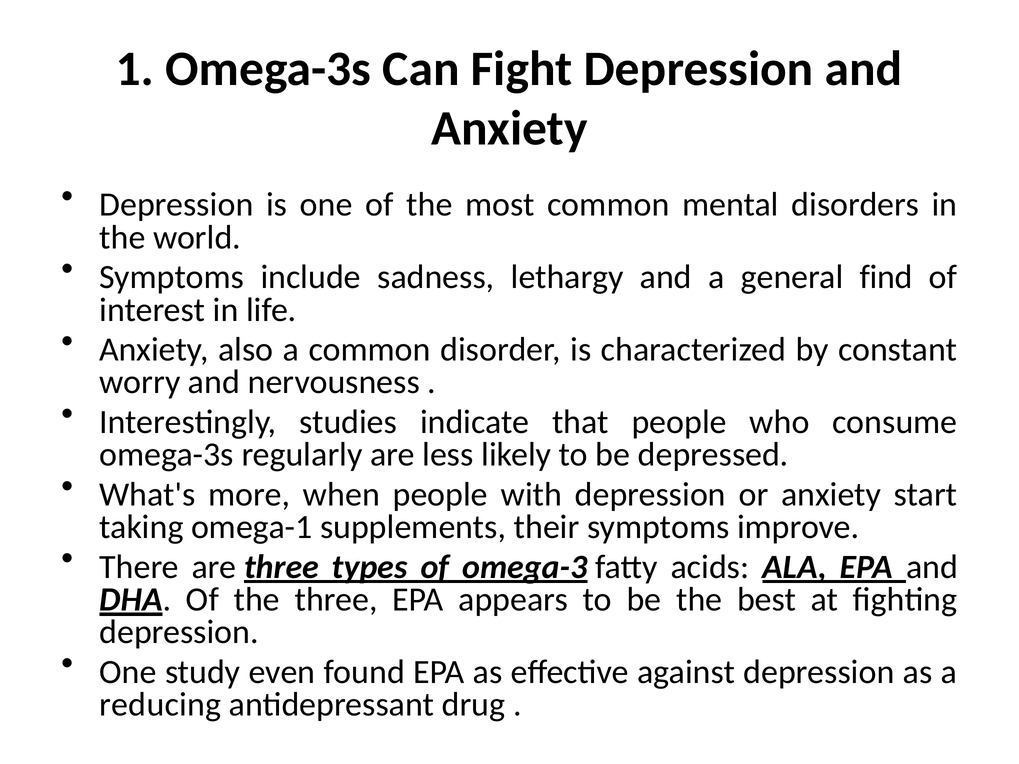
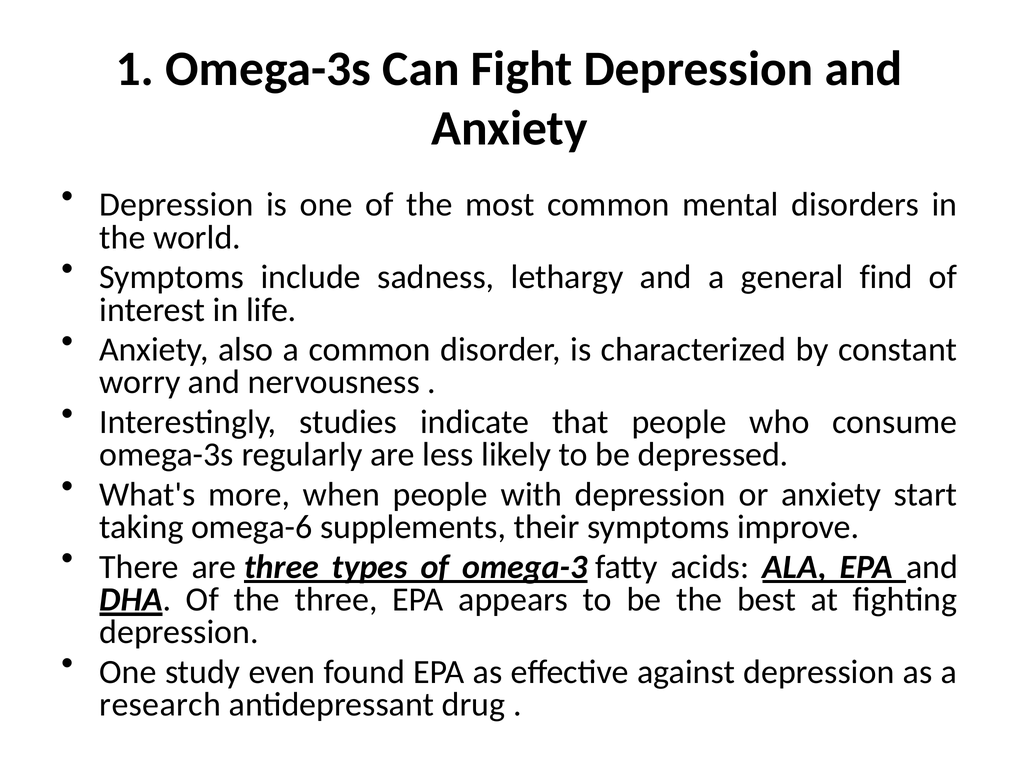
omega-1: omega-1 -> omega-6 (252, 527)
reducing: reducing -> research (160, 705)
